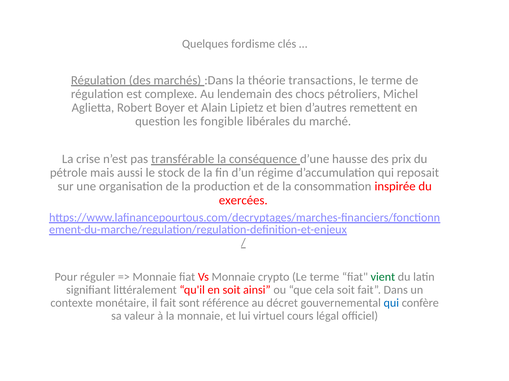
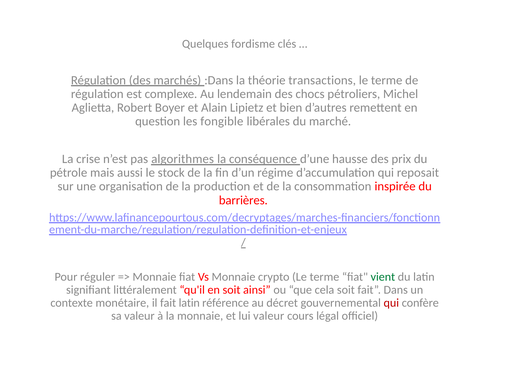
transférable: transférable -> algorithmes (183, 159)
exercées: exercées -> barrières (243, 201)
fait sont: sont -> latin (189, 303)
qui colour: blue -> red (391, 303)
lui virtuel: virtuel -> valeur (269, 316)
